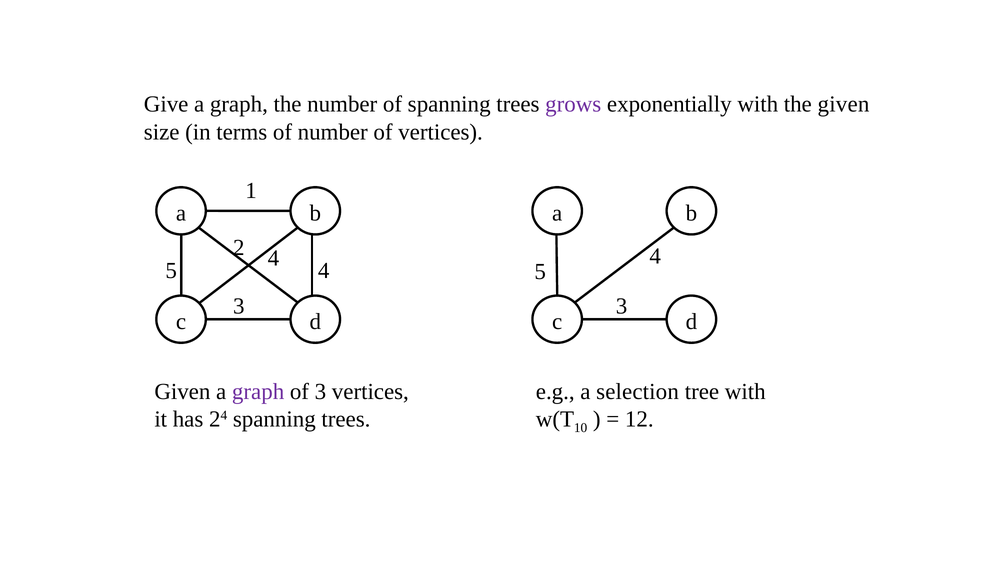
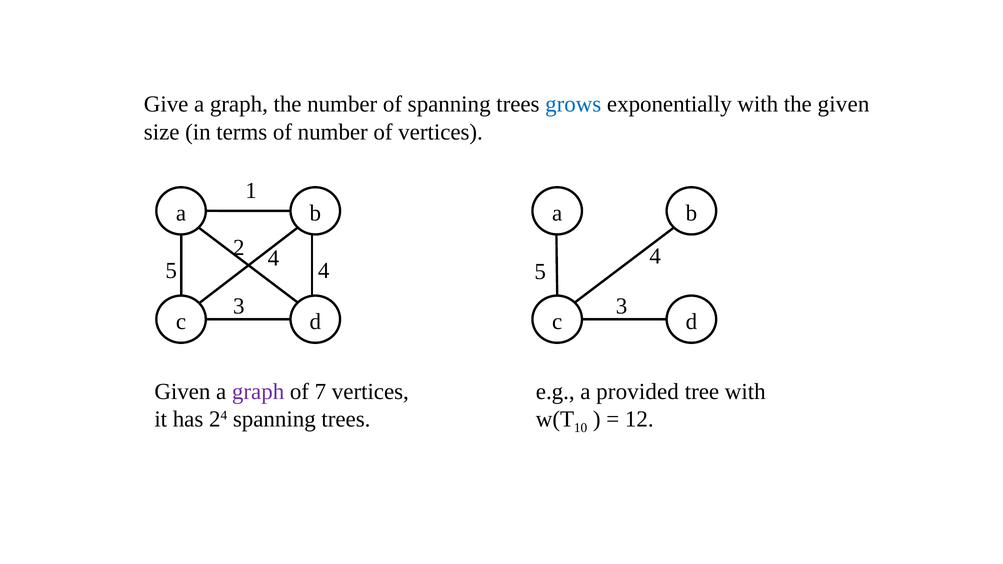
grows colour: purple -> blue (573, 104)
of 3: 3 -> 7 (320, 392)
selection: selection -> provided (638, 392)
